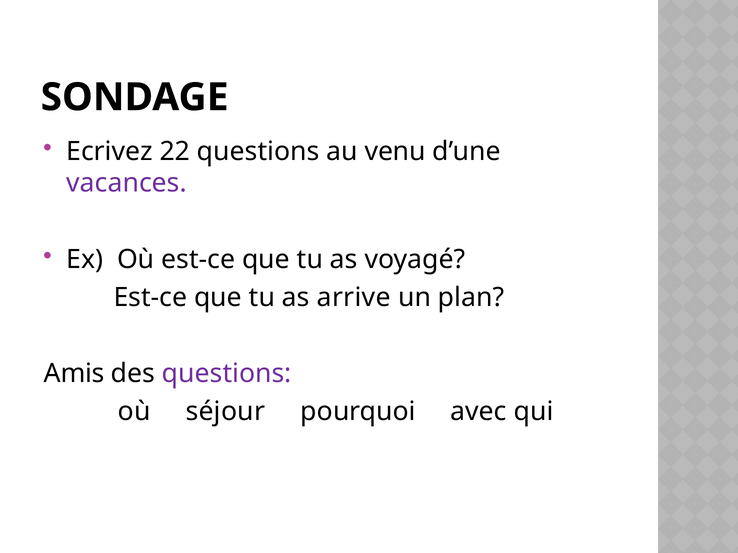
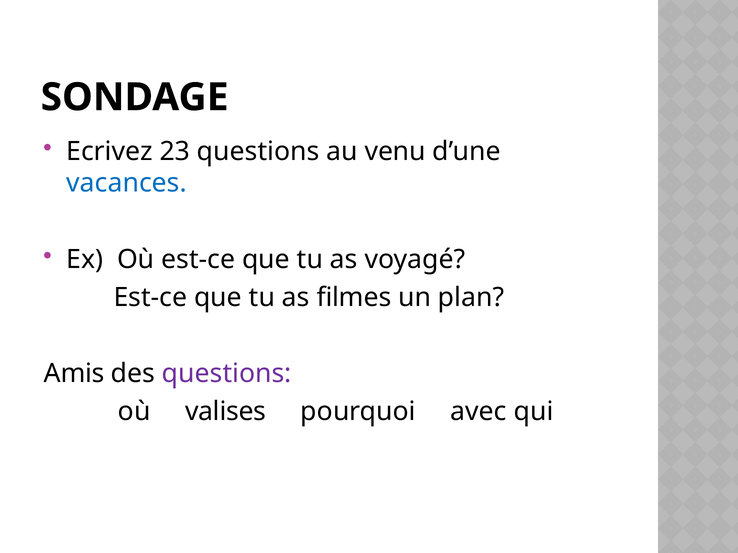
22: 22 -> 23 (175, 151)
vacances colour: purple -> blue (127, 183)
arrive: arrive -> filmes (354, 298)
séjour: séjour -> valises (226, 412)
